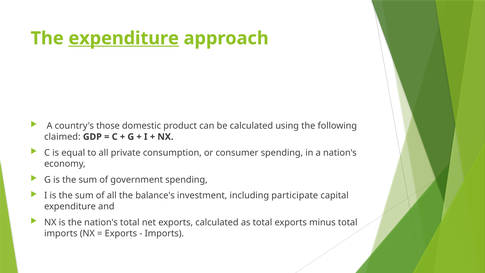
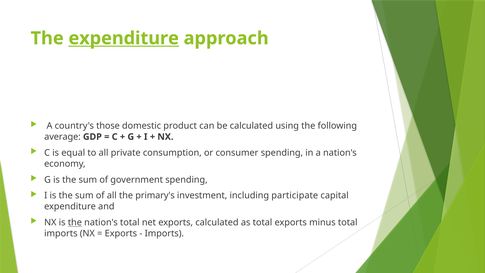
claimed: claimed -> average (62, 137)
balance's: balance's -> primary's (155, 196)
the underline: none -> present (75, 222)
